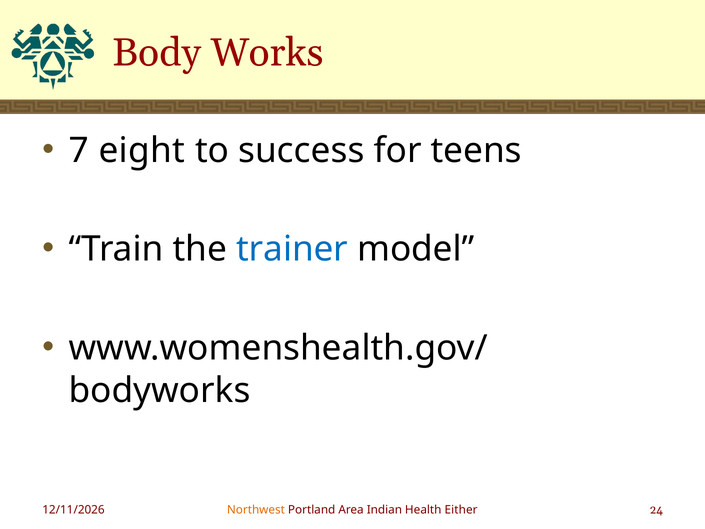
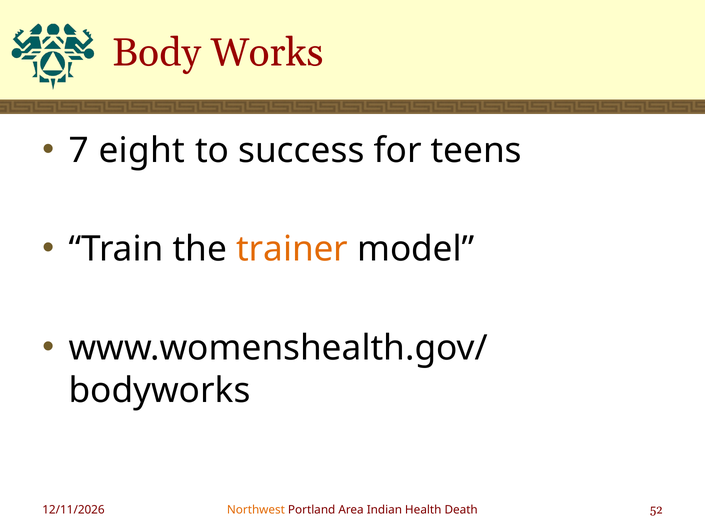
trainer colour: blue -> orange (292, 249)
Either: Either -> Death (461, 510)
24: 24 -> 52 (656, 510)
